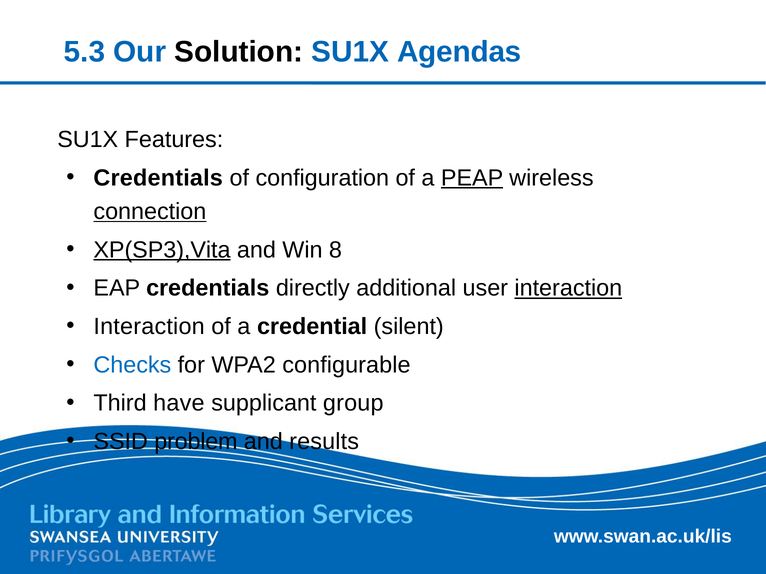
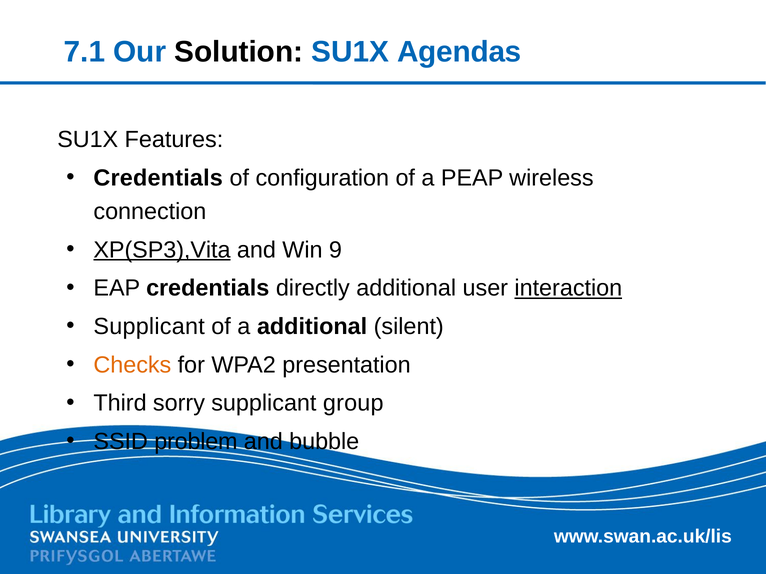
5.3: 5.3 -> 7.1 (85, 52)
PEAP underline: present -> none (472, 178)
connection underline: present -> none (150, 212)
8: 8 -> 9 (335, 250)
Interaction: Interaction -> Supplicant (149, 327)
a credential: credential -> additional (312, 327)
Checks colour: blue -> orange (132, 365)
configurable: configurable -> presentation (346, 365)
have: have -> sorry (179, 403)
results: results -> bubble (324, 442)
